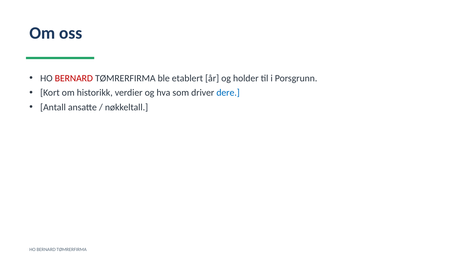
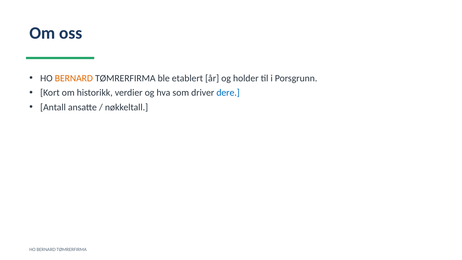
BERNARD colour: red -> orange (74, 78)
